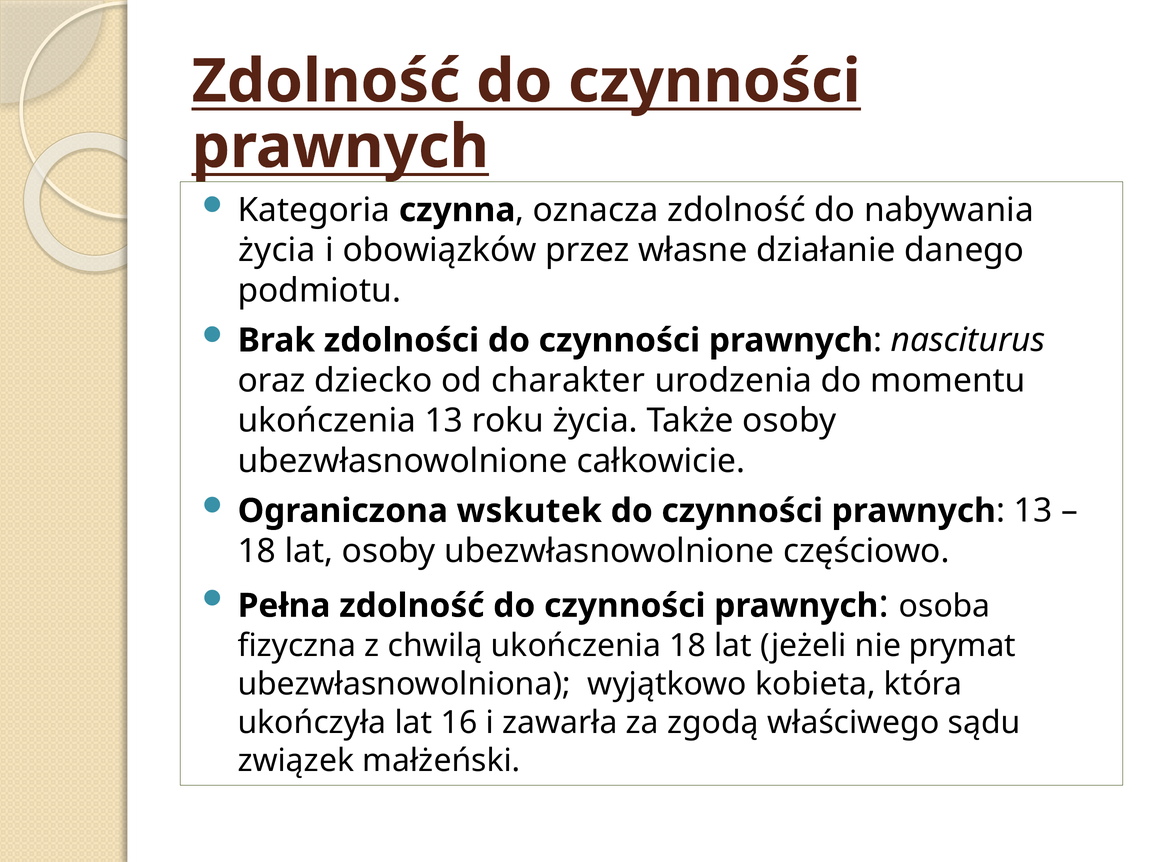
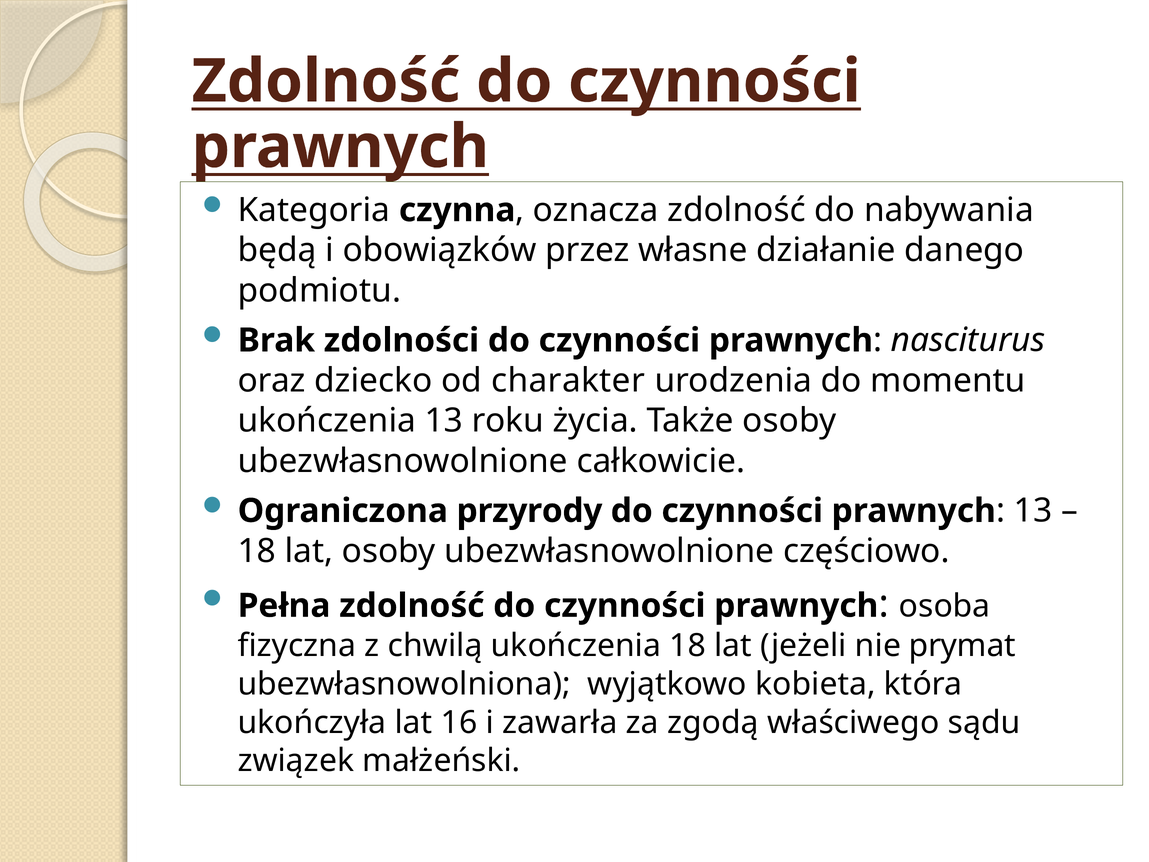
życia: życia -> będą (277, 250)
wskutek: wskutek -> przyrody (529, 511)
